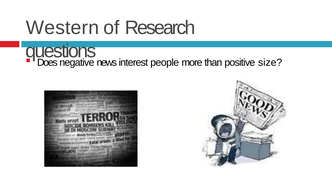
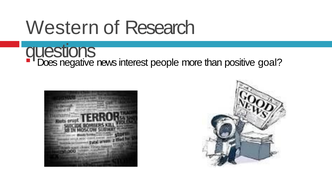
size: size -> goal (270, 63)
